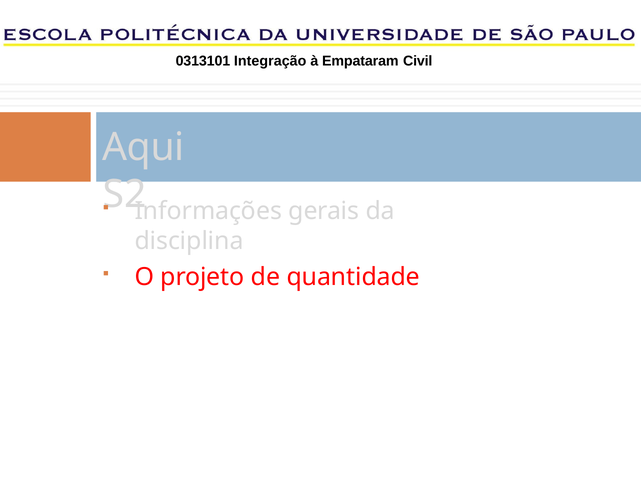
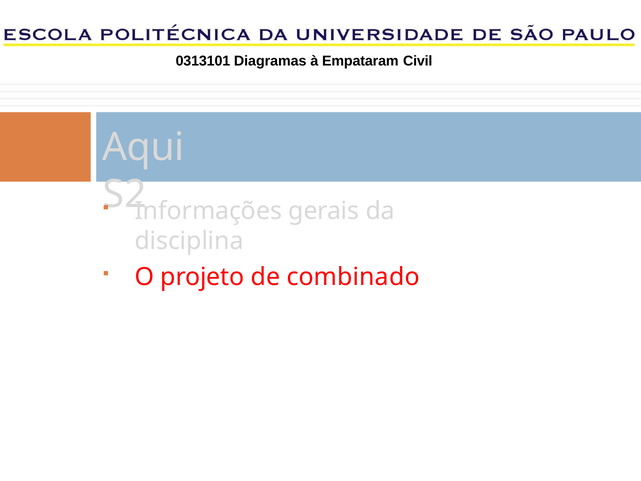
Integração: Integração -> Diagramas (270, 61)
quantidade: quantidade -> combinado (353, 277)
